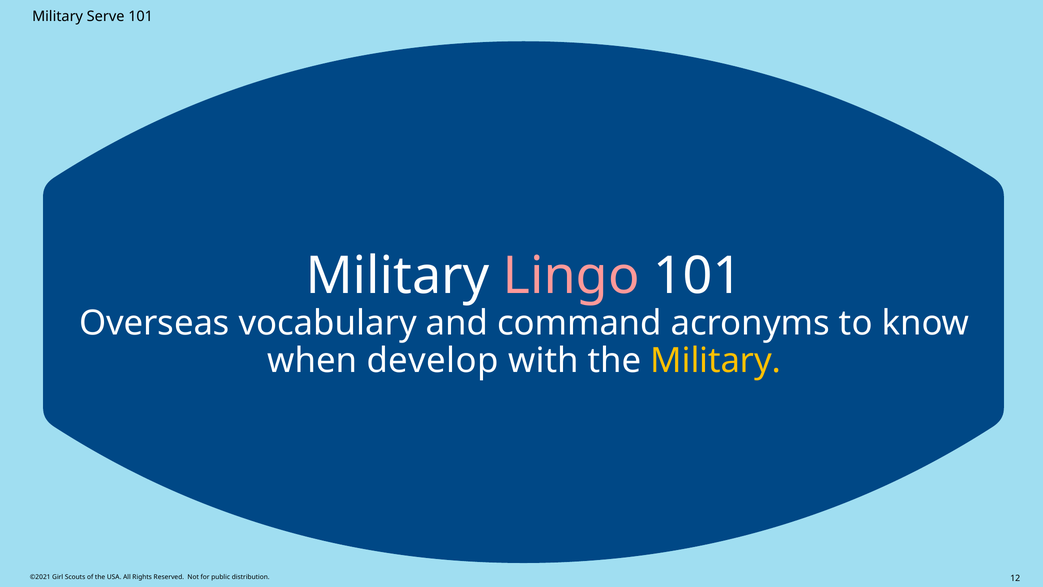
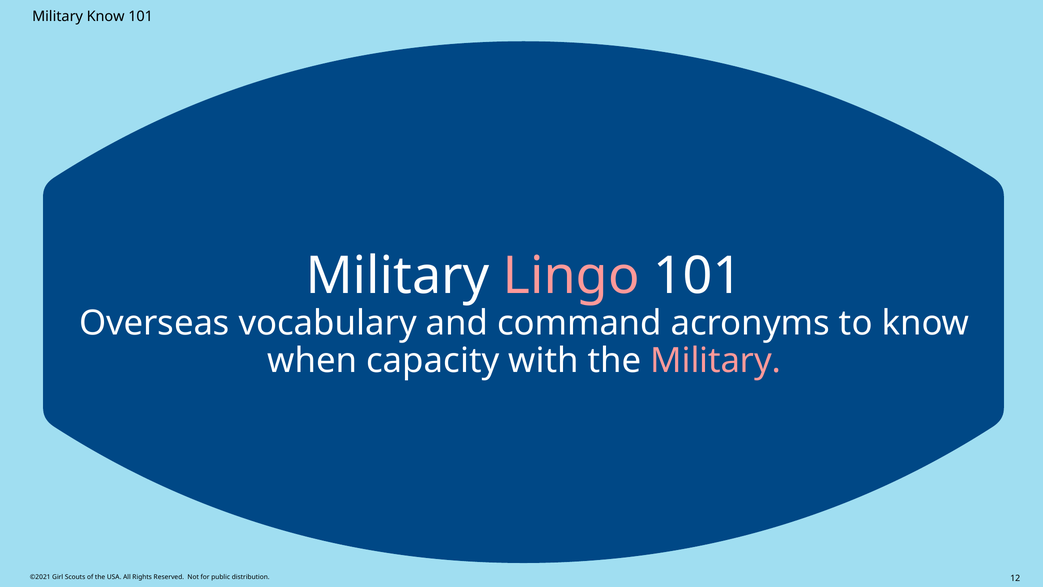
Military Serve: Serve -> Know (106, 16)
develop: develop -> capacity (433, 360)
Military colour: yellow -> pink (716, 360)
